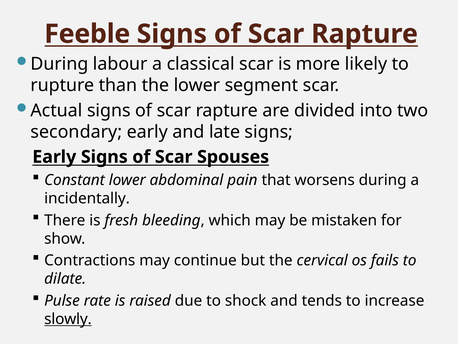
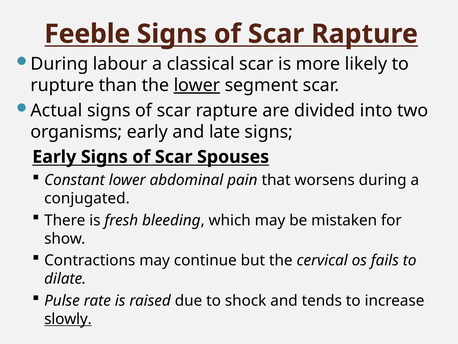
lower underline: none -> present (197, 85)
secondary: secondary -> organisms (76, 132)
incidentally: incidentally -> conjugated (87, 198)
